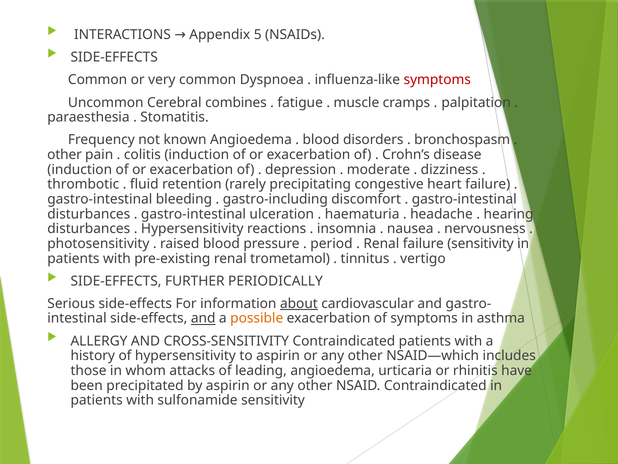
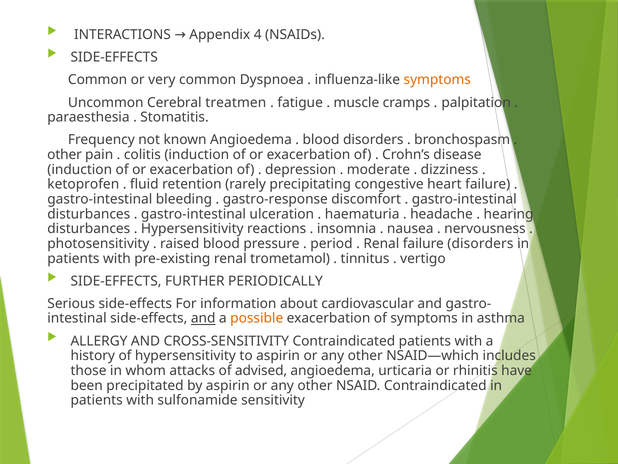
5: 5 -> 4 (258, 35)
symptoms colour: red -> orange (437, 80)
combines: combines -> treatmen (236, 102)
thrombotic: thrombotic -> ketoprofen (83, 184)
gastro-including: gastro-including -> gastro-response (275, 199)
failure sensitivity: sensitivity -> disorders (480, 243)
about underline: present -> none (299, 303)
leading: leading -> advised (261, 370)
